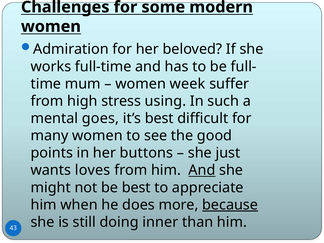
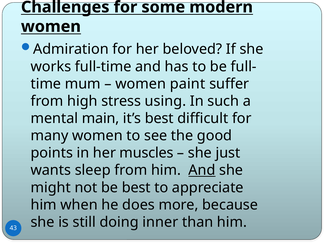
week: week -> paint (188, 84)
goes: goes -> main (101, 118)
buttons: buttons -> muscles (147, 153)
loves: loves -> sleep (93, 170)
because underline: present -> none (230, 205)
